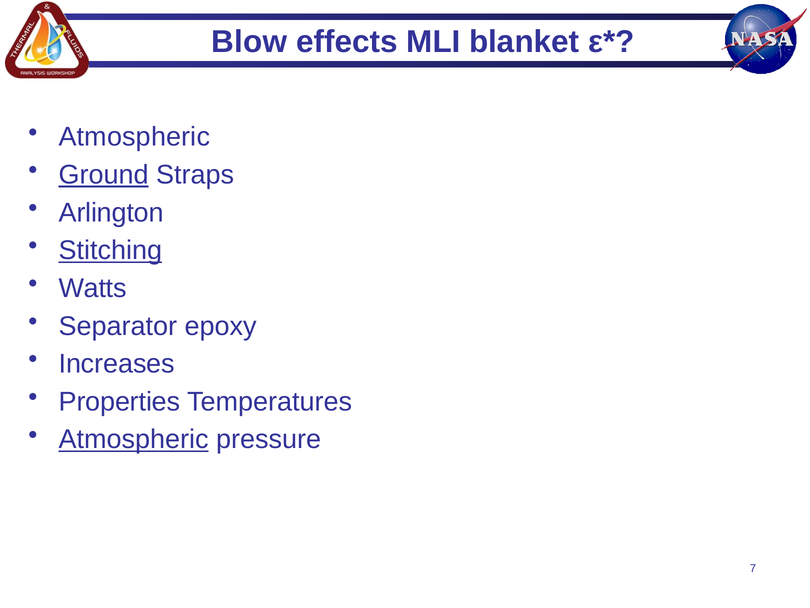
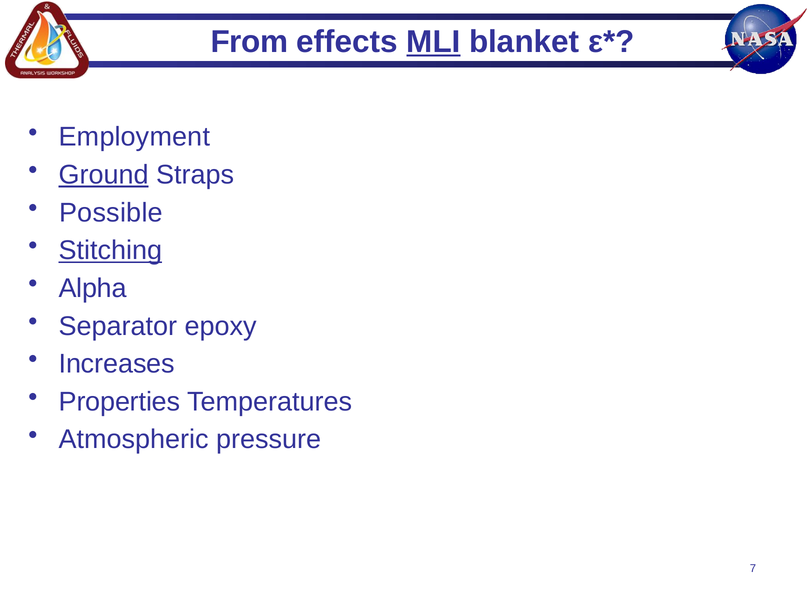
Blow: Blow -> From (249, 42)
MLI underline: none -> present (433, 42)
Atmospheric: Atmospheric -> Employment (134, 137)
Arlington: Arlington -> Possible (111, 212)
Watts: Watts -> Alpha (93, 288)
Atmospheric underline: present -> none (134, 439)
